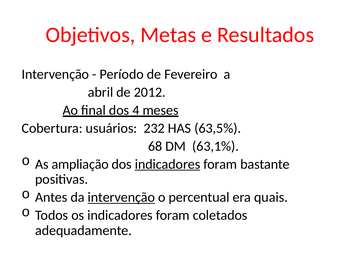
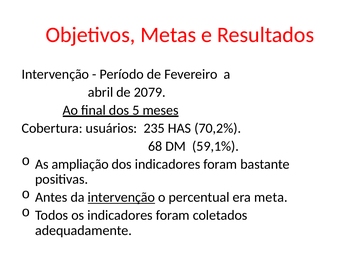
2012: 2012 -> 2079 (150, 92)
4: 4 -> 5 (136, 110)
232: 232 -> 235 (154, 128)
63,5%: 63,5% -> 70,2% (218, 128)
63,1%: 63,1% -> 59,1% (216, 146)
indicadores underline: present -> none (168, 164)
quais: quais -> meta (271, 197)
